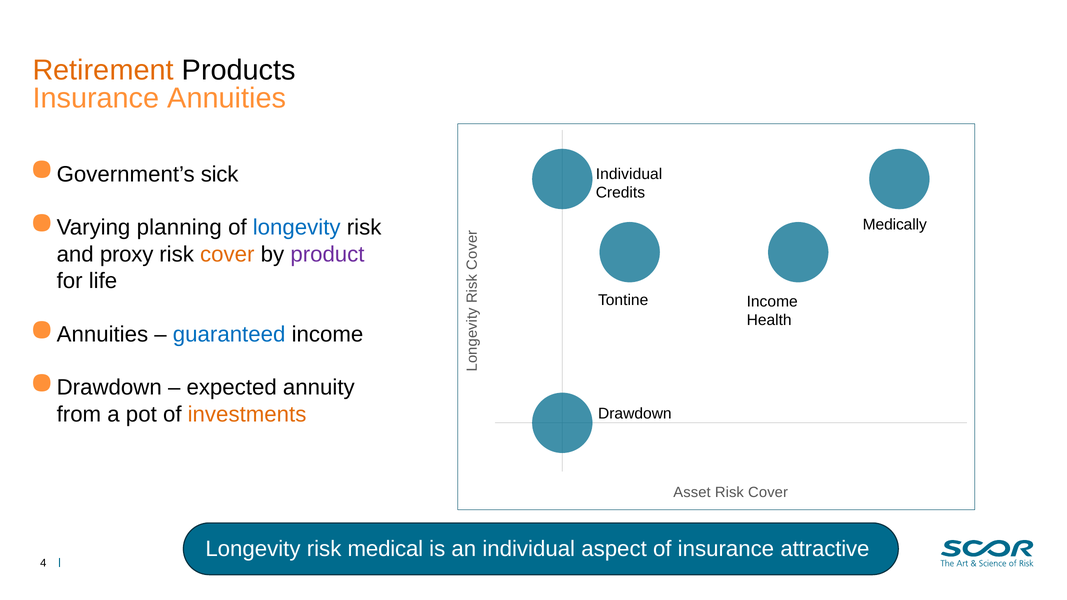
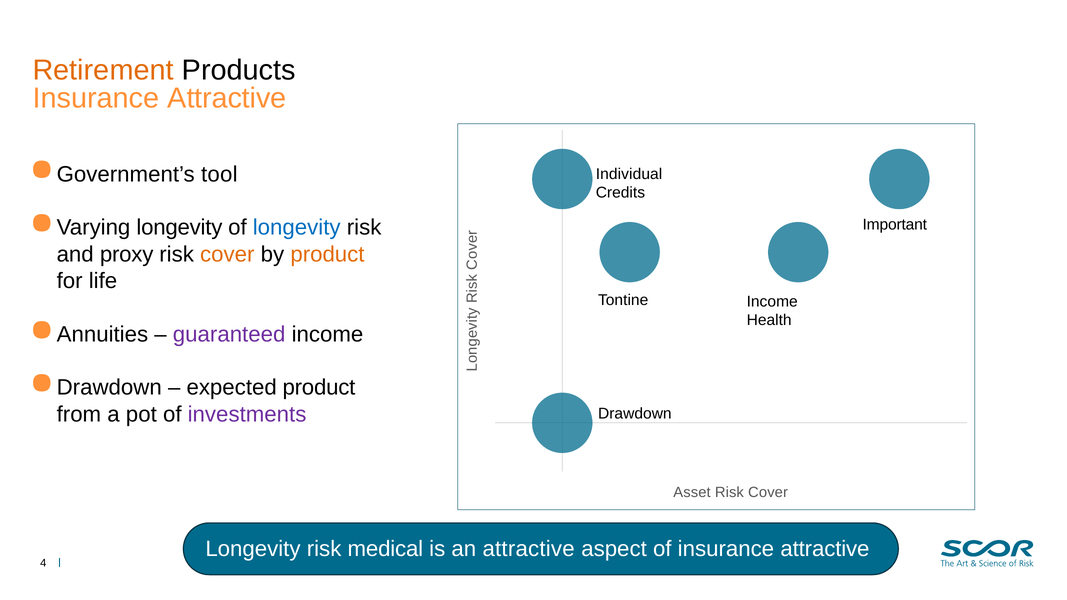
Annuities: Annuities -> Attractive (227, 98)
sick: sick -> tool (219, 174)
planning: planning -> longevity (179, 228)
Medically: Medically -> Important (895, 225)
product colour: purple -> orange (327, 254)
guaranteed colour: blue -> purple (229, 334)
expected annuity: annuity -> product (319, 388)
investments colour: orange -> purple (247, 414)
an individual: individual -> attractive (529, 549)
